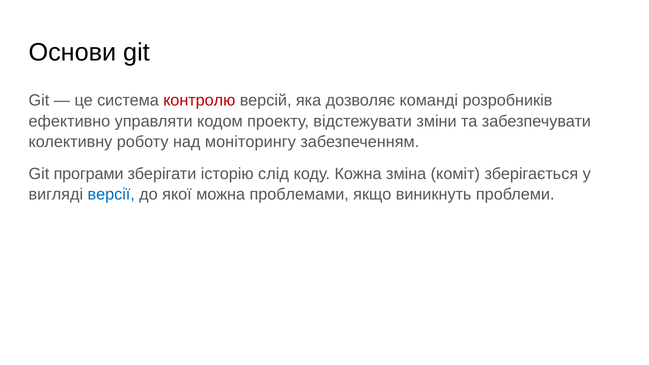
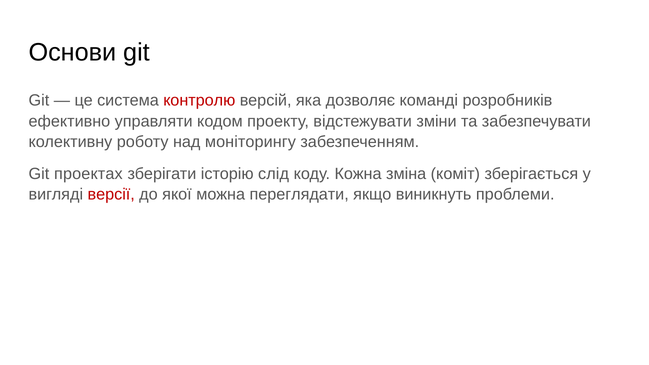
програми: програми -> проектах (88, 174)
версії colour: blue -> red (111, 195)
проблемами: проблемами -> переглядати (299, 195)
